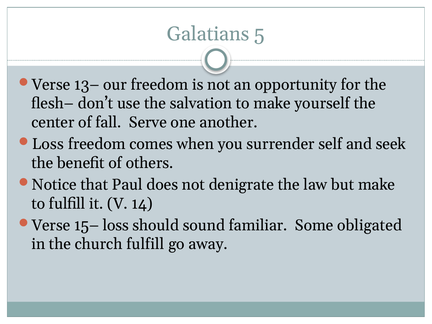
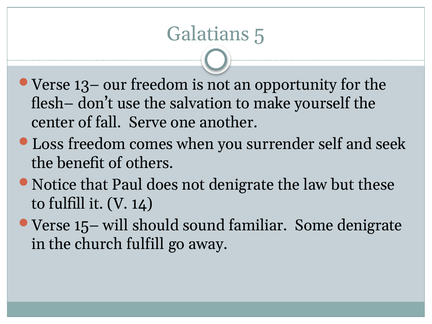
but make: make -> these (376, 185)
15– loss: loss -> will (116, 225)
Some obligated: obligated -> denigrate (370, 225)
